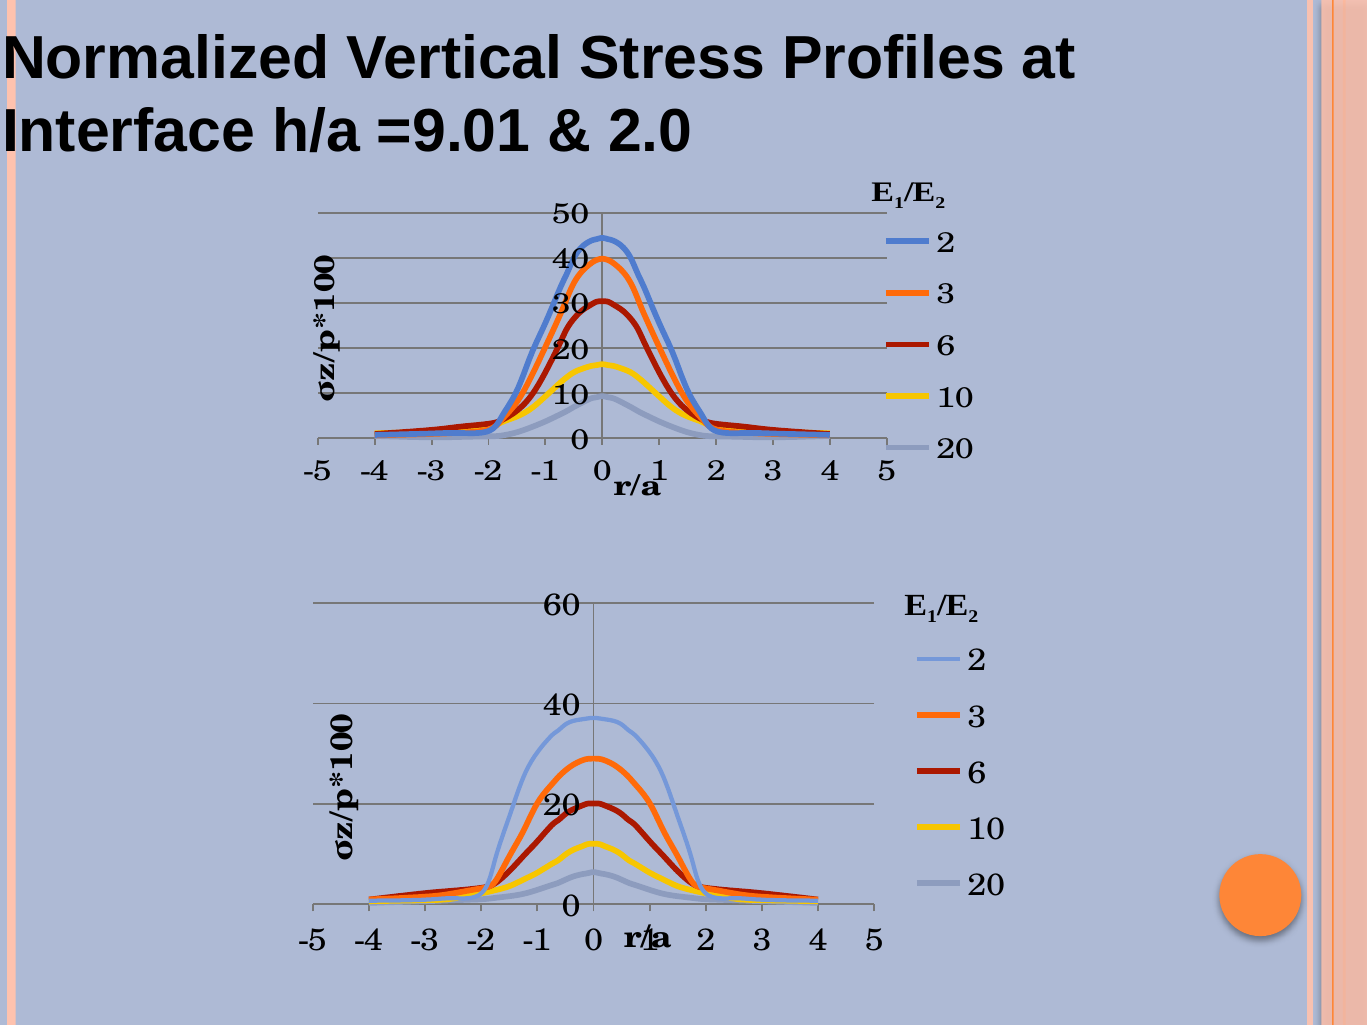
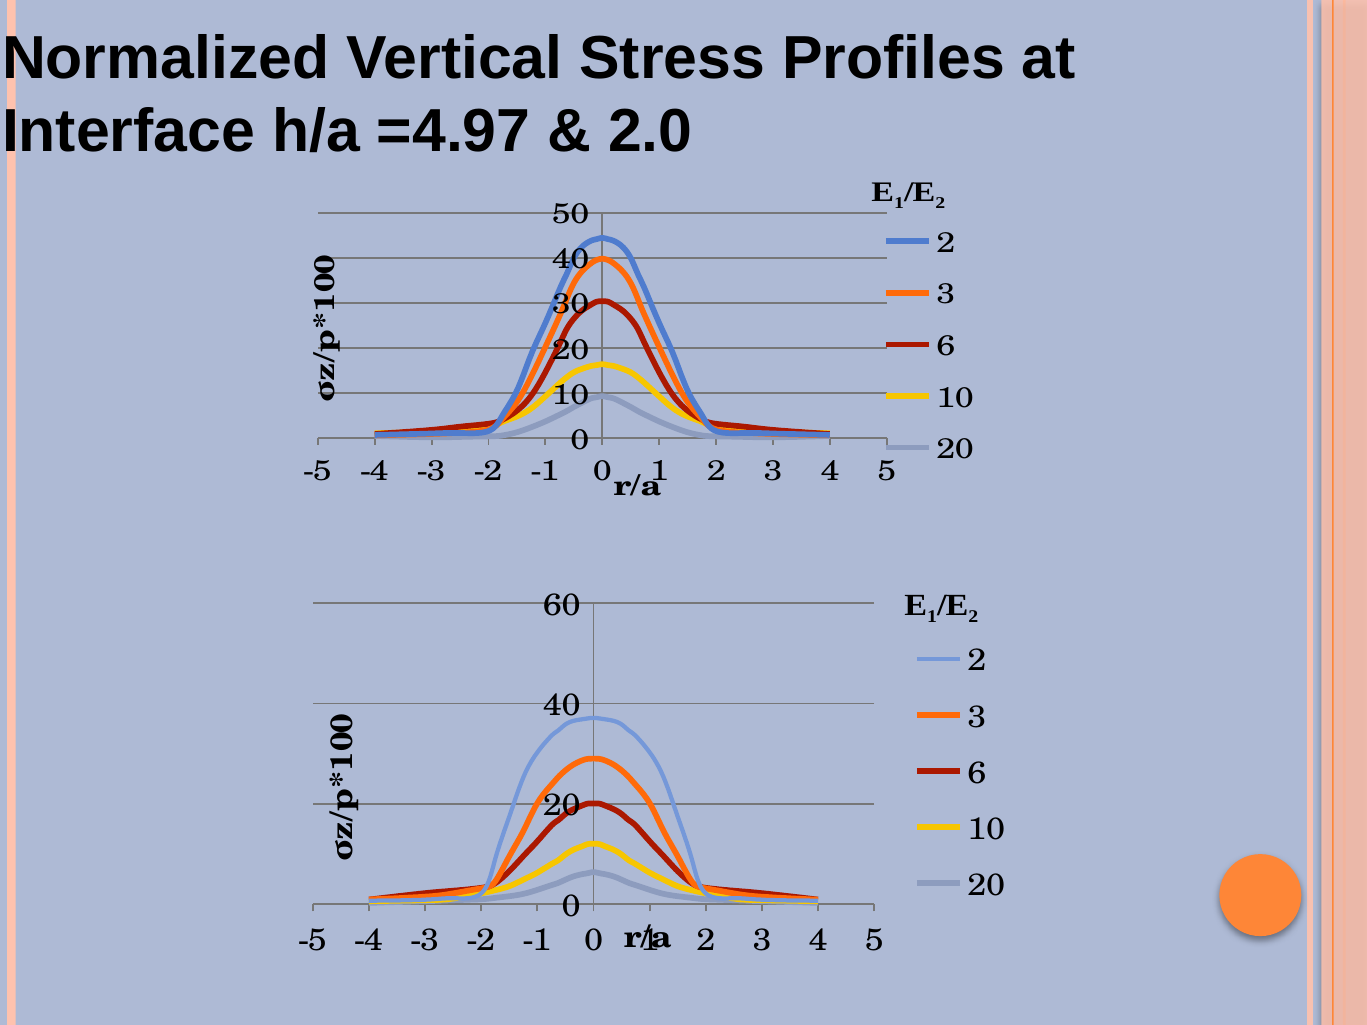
=9.01: =9.01 -> =4.97 (454, 132)
